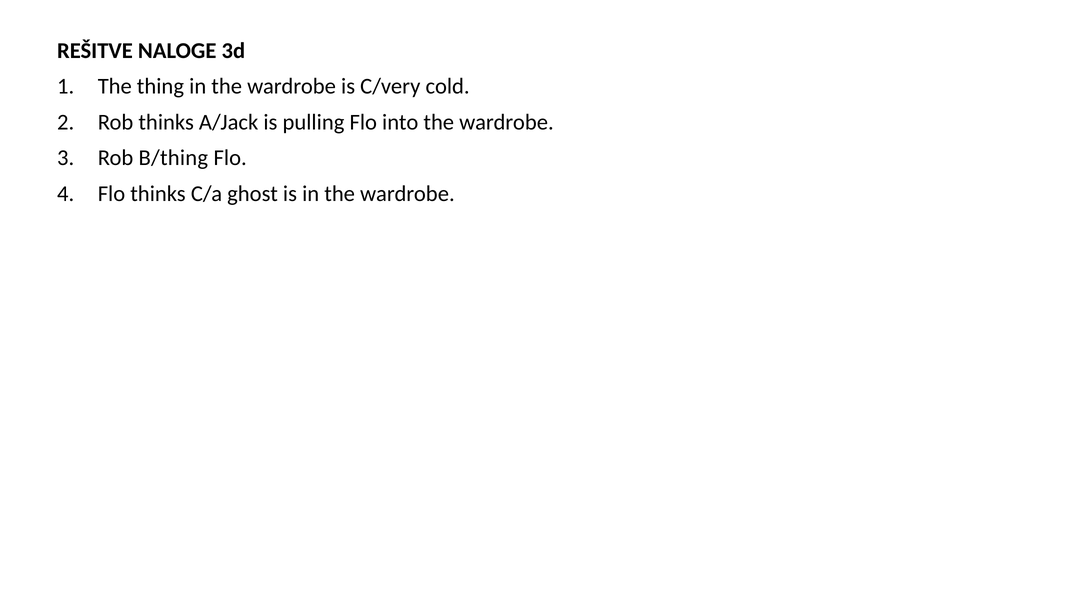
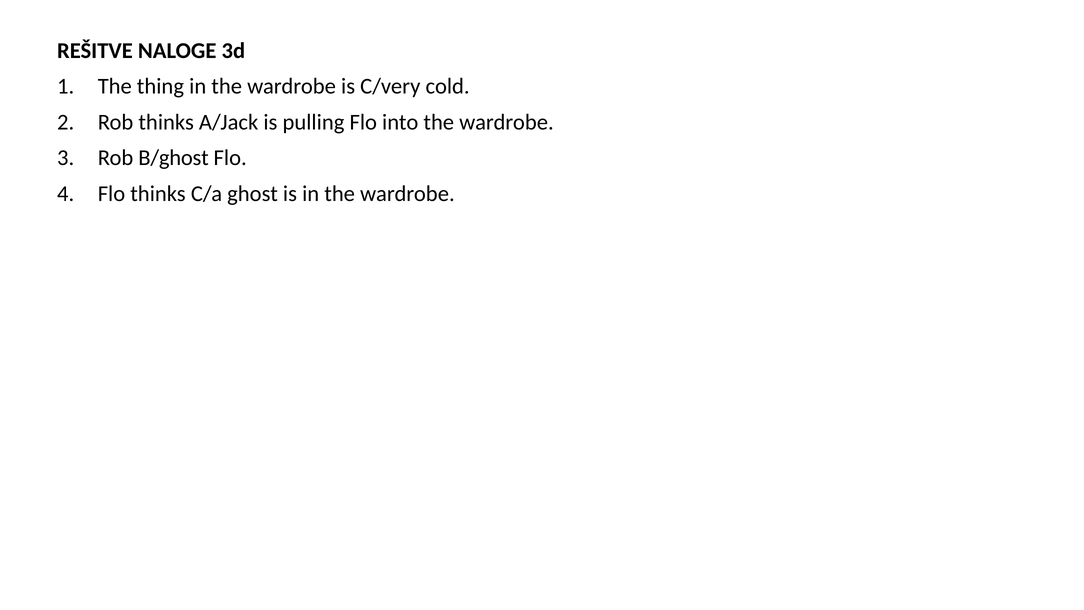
B/thing: B/thing -> B/ghost (174, 158)
